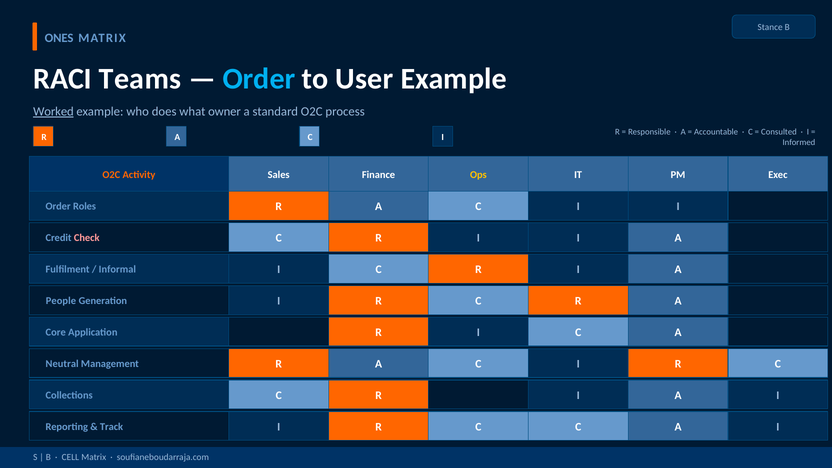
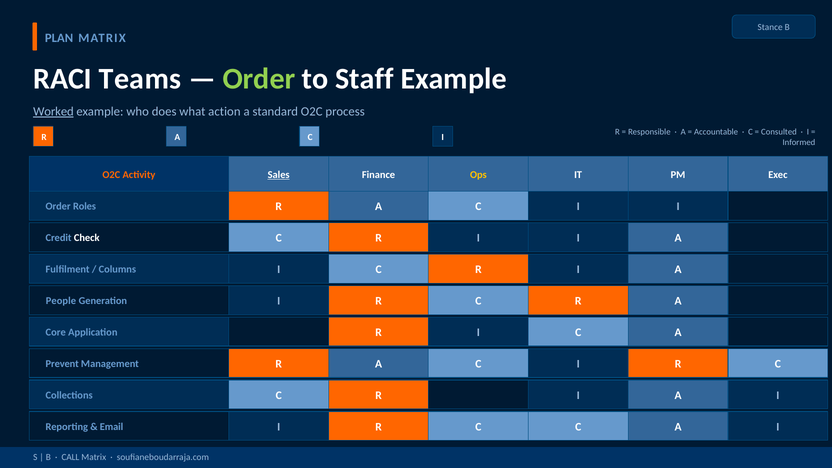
ONES: ONES -> PLAN (59, 38)
Order colour: light blue -> light green (259, 79)
User: User -> Staff (364, 79)
owner: owner -> action (224, 112)
Sales underline: none -> present (279, 175)
Check colour: pink -> white (87, 238)
Informal: Informal -> Columns (117, 269)
Neutral: Neutral -> Prevent (62, 364)
Track: Track -> Email (112, 427)
CELL: CELL -> CALL (70, 457)
